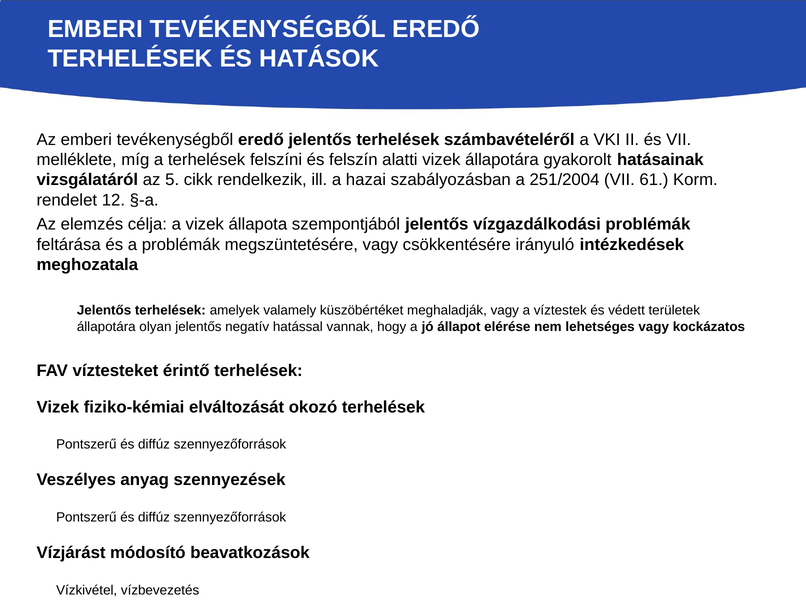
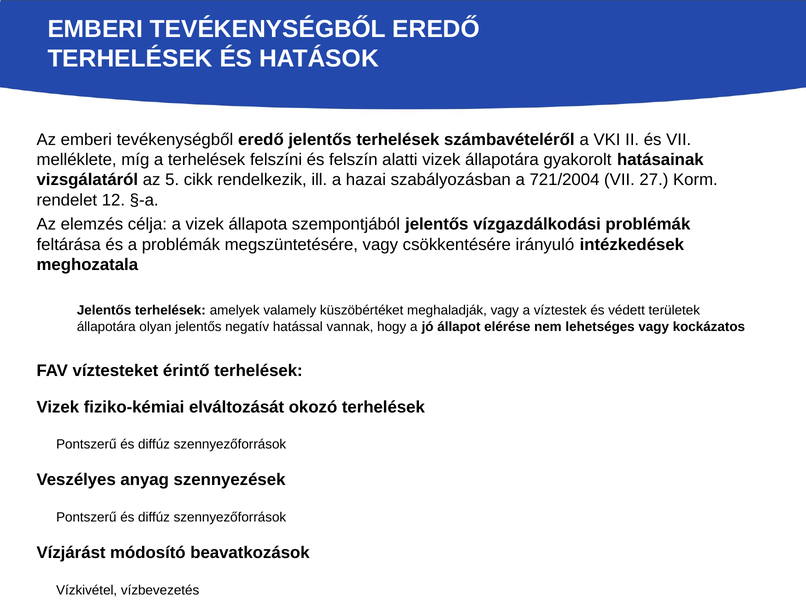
251/2004: 251/2004 -> 721/2004 (565, 180)
61: 61 -> 27 (654, 180)
